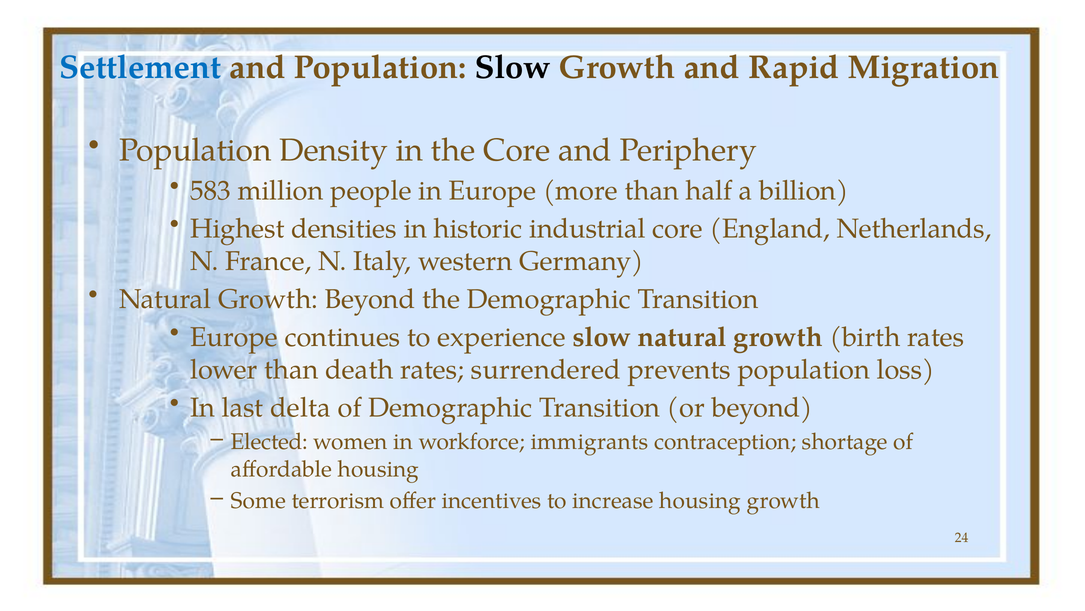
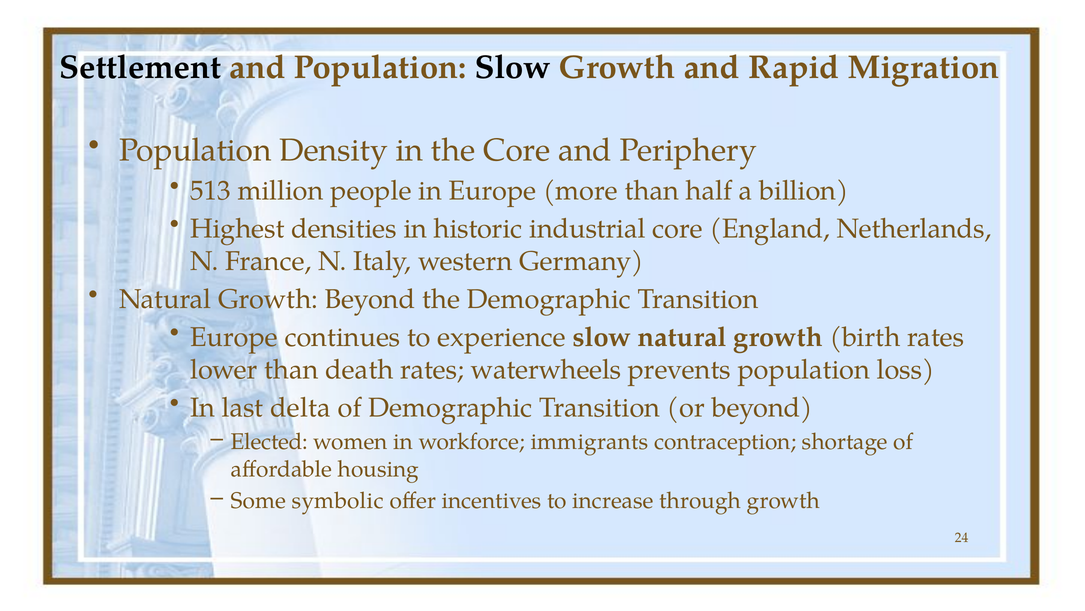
Settlement colour: blue -> black (140, 67)
583: 583 -> 513 (211, 190)
surrendered: surrendered -> waterwheels (546, 369)
terrorism: terrorism -> symbolic (338, 500)
increase housing: housing -> through (700, 500)
